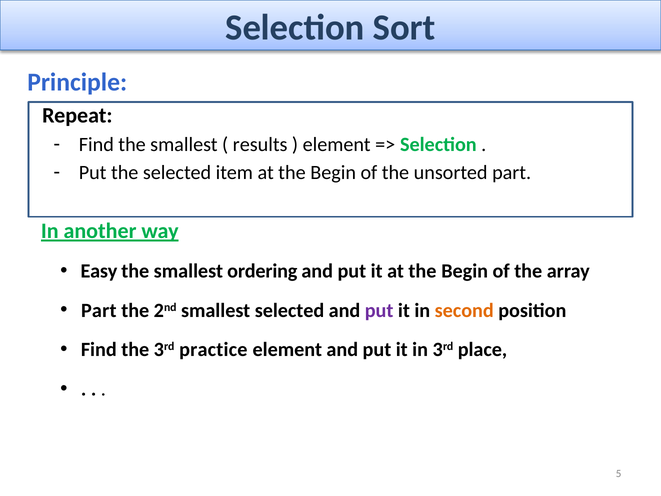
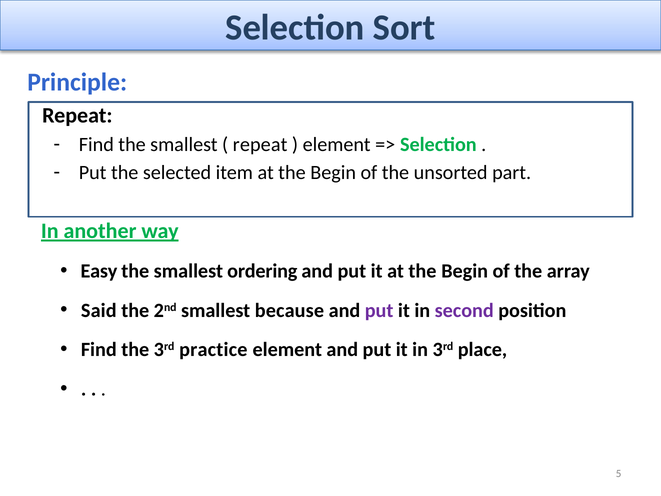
results: results -> repeat (260, 144)
Part: Part -> Said (99, 310)
smallest selected: selected -> because (289, 310)
second colour: orange -> purple (464, 310)
